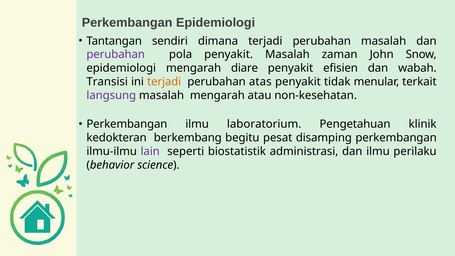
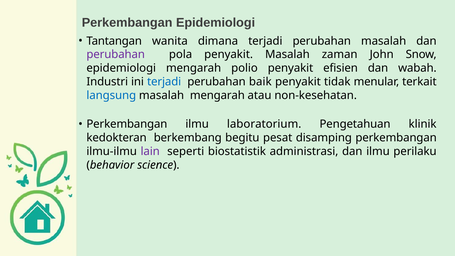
sendiri: sendiri -> wanita (170, 41)
diare: diare -> polio (244, 68)
Transisi: Transisi -> Industri (107, 82)
terjadi colour: orange -> blue (164, 82)
atas: atas -> baik (260, 82)
langsung colour: purple -> blue (111, 96)
